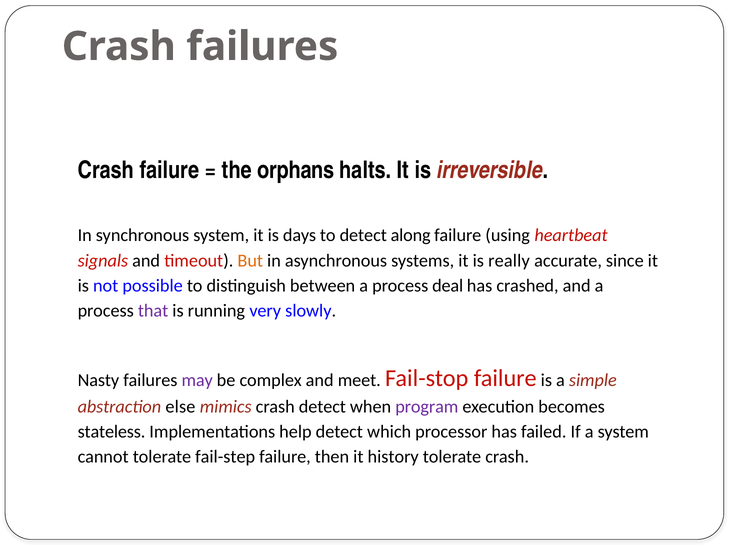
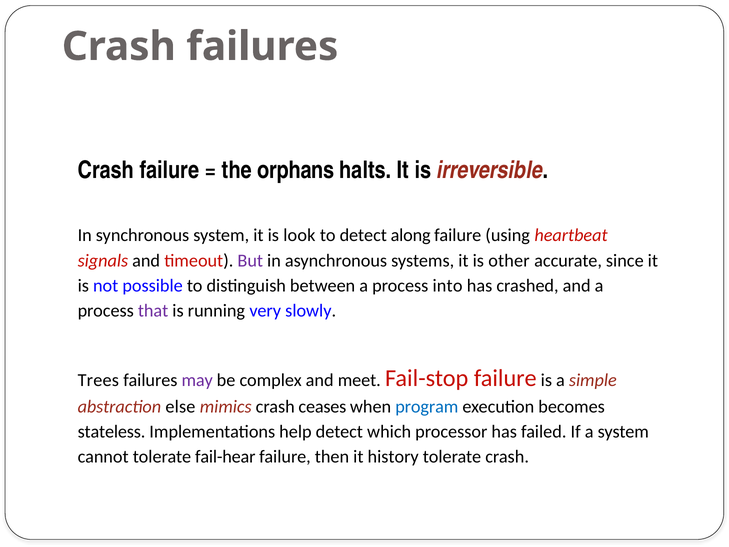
days: days -> look (299, 235)
But colour: orange -> purple (250, 260)
really: really -> other (509, 260)
deal: deal -> into (448, 286)
Nasty: Nasty -> Trees (98, 380)
crash detect: detect -> ceases (322, 406)
program colour: purple -> blue (427, 406)
fail-step: fail-step -> fail-hear (225, 457)
